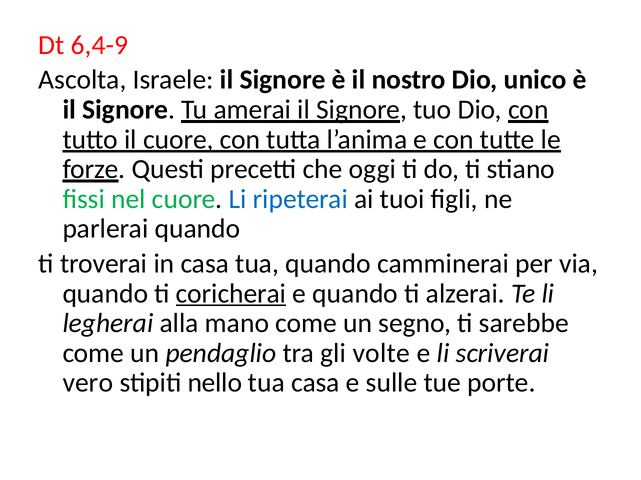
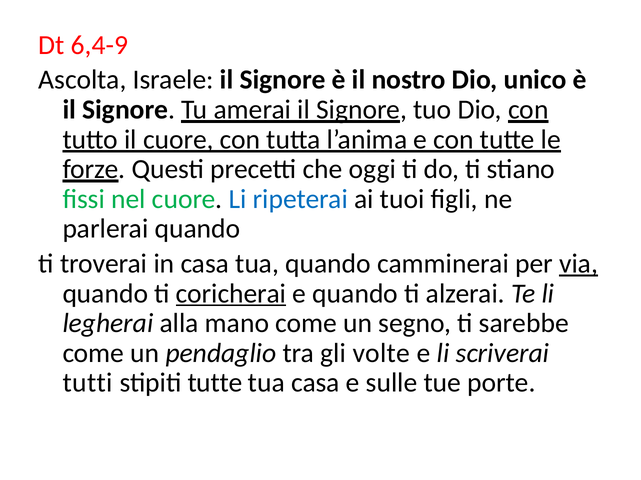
via underline: none -> present (579, 264)
vero: vero -> tutti (88, 383)
stipiti nello: nello -> tutte (215, 383)
